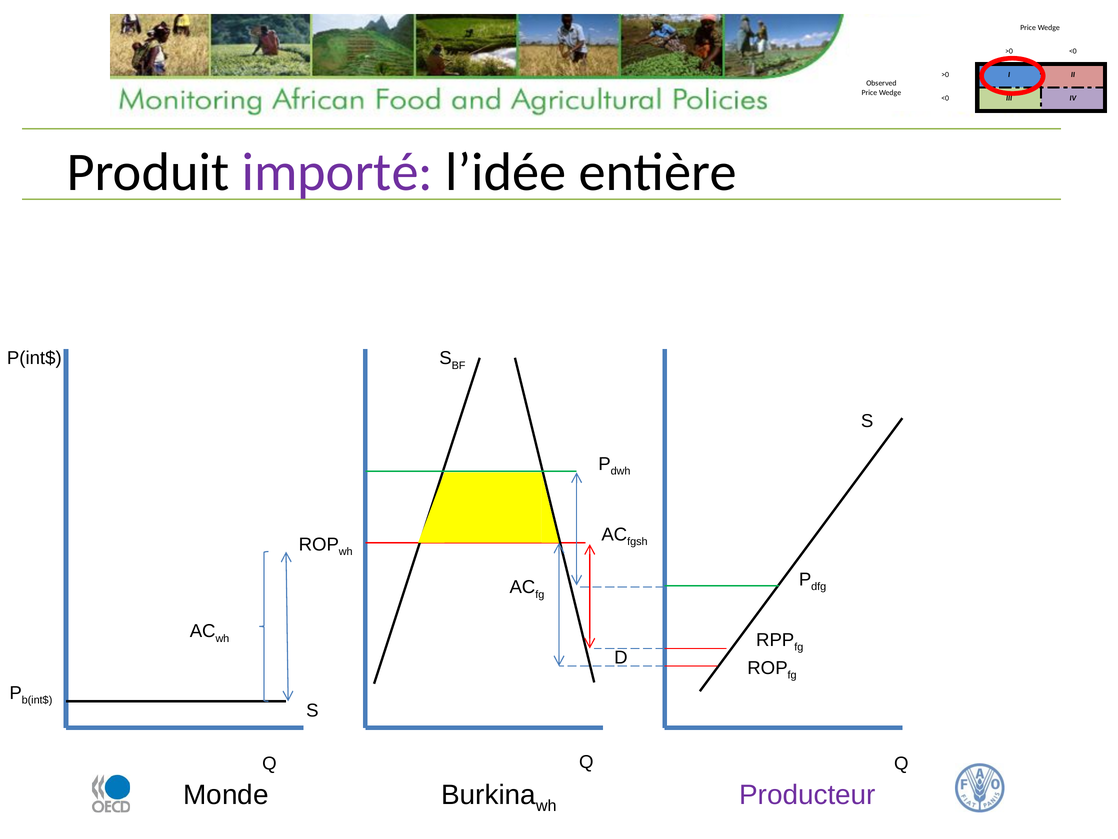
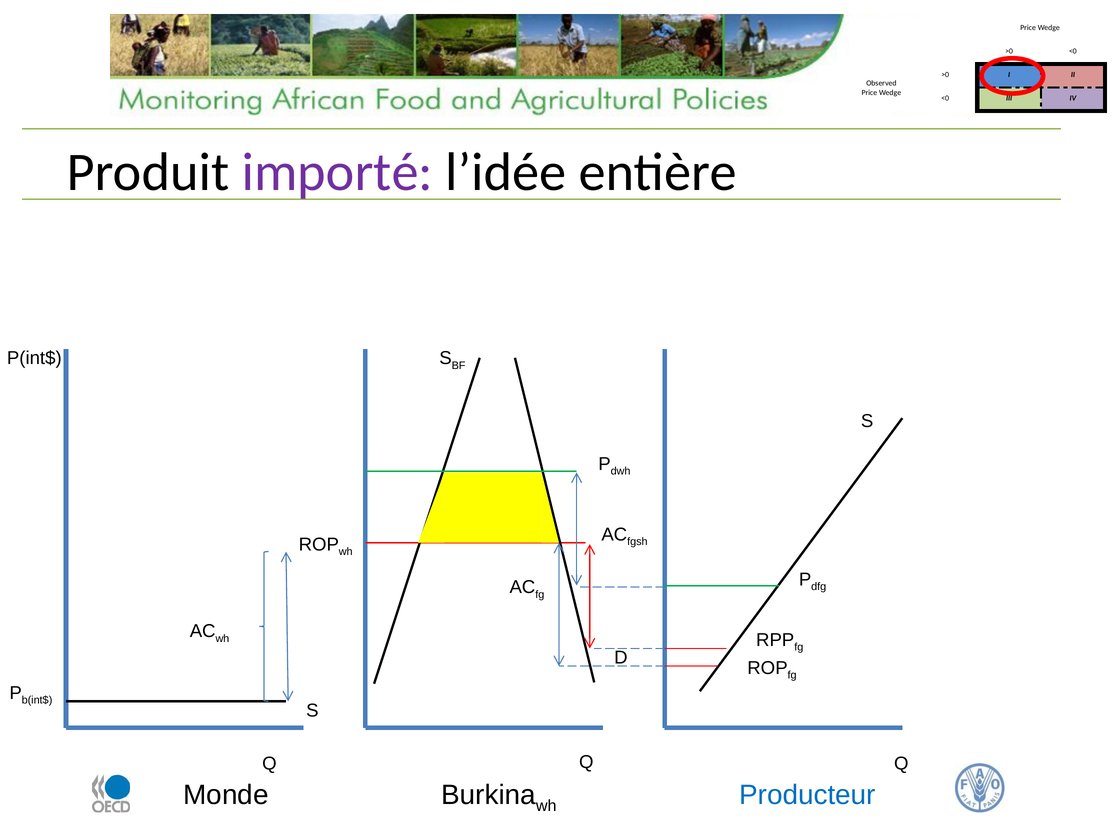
Producteur colour: purple -> blue (807, 794)
